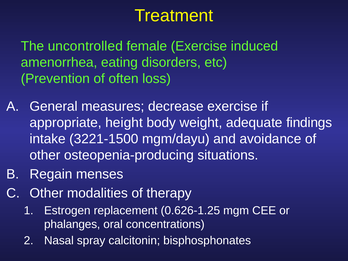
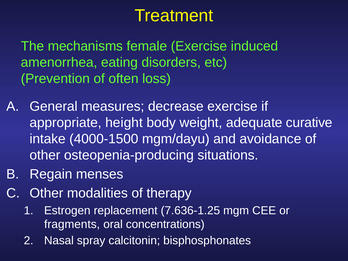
uncontrolled: uncontrolled -> mechanisms (85, 46)
findings: findings -> curative (309, 123)
3221-1500: 3221-1500 -> 4000-1500 (104, 139)
0.626-1.25: 0.626-1.25 -> 7.636-1.25 (190, 210)
phalanges: phalanges -> fragments (72, 224)
